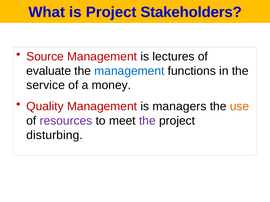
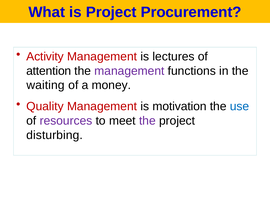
Stakeholders: Stakeholders -> Procurement (191, 12)
Source: Source -> Activity (45, 57)
evaluate: evaluate -> attention (49, 71)
management colour: blue -> purple (129, 71)
service: service -> waiting (46, 85)
managers: managers -> motivation (180, 107)
use colour: orange -> blue (240, 107)
